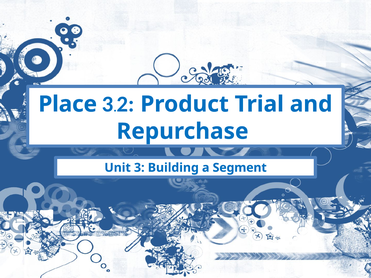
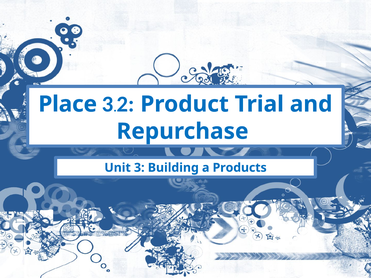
Segment: Segment -> Products (240, 168)
